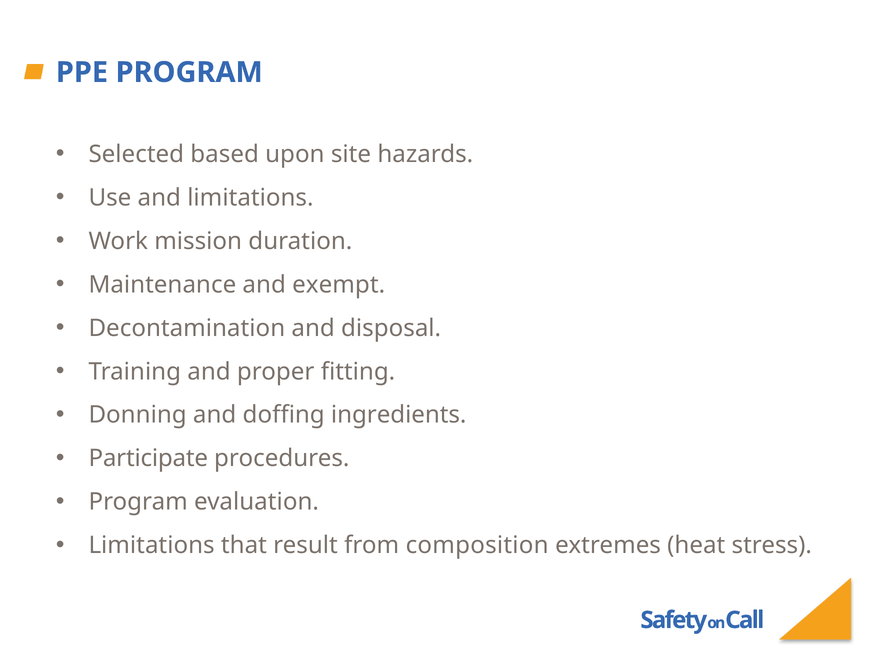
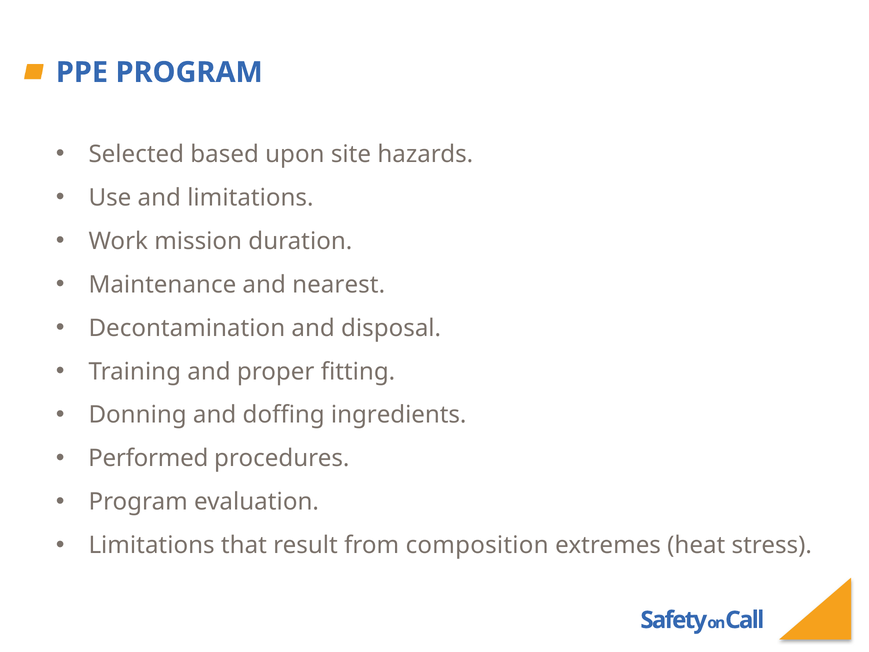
exempt: exempt -> nearest (339, 285)
Participate: Participate -> Performed (148, 458)
